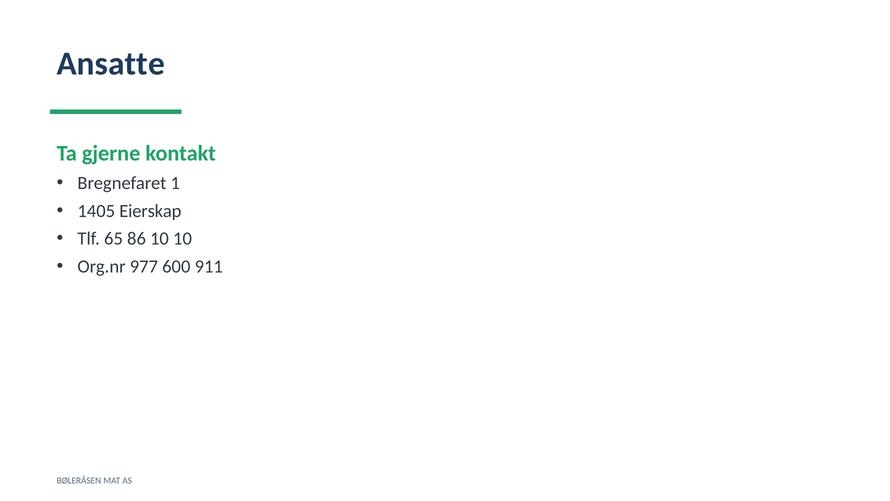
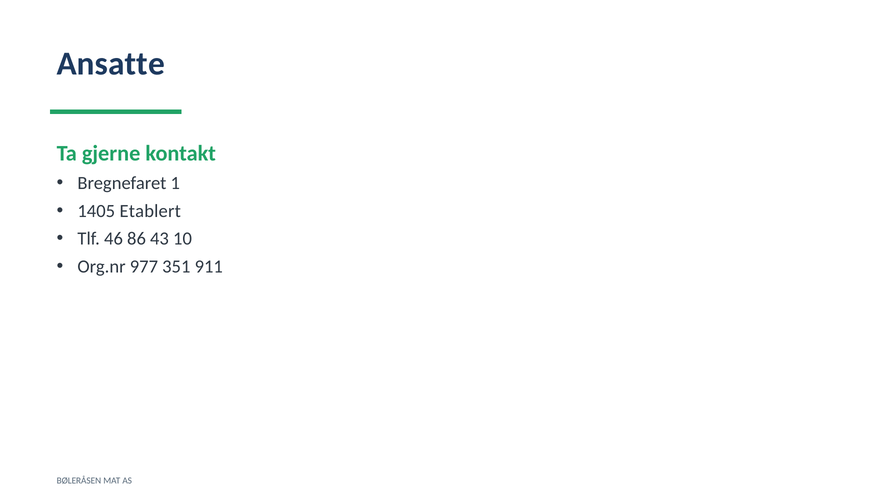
Eierskap: Eierskap -> Etablert (150, 211)
65: 65 -> 46 (113, 239)
86 10: 10 -> 43 (159, 239)
600: 600 -> 351 (176, 266)
